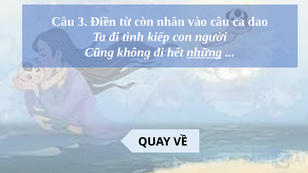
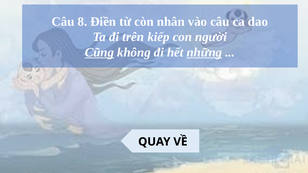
3: 3 -> 8 (83, 22)
tình: tình -> trên (133, 37)
Cũng underline: none -> present (99, 52)
